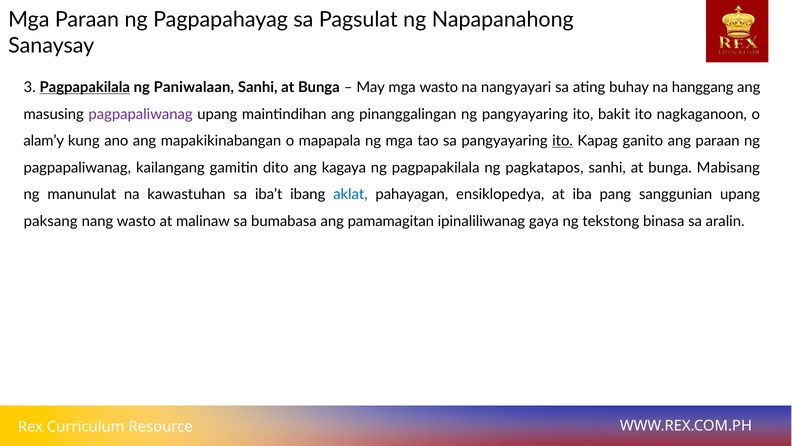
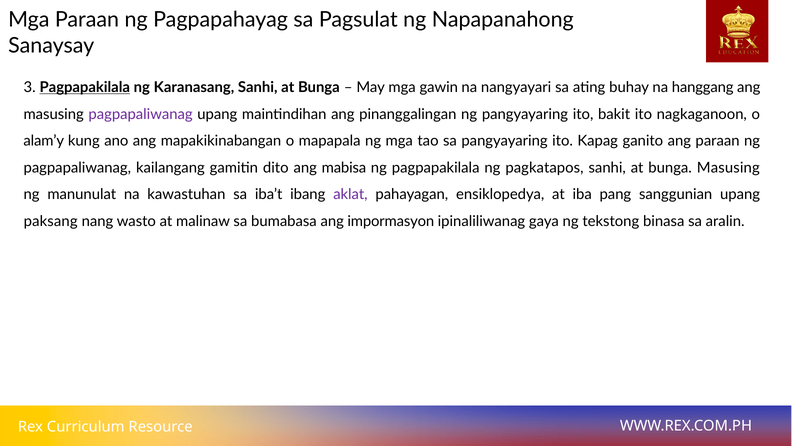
Paniwalaan: Paniwalaan -> Karanasang (194, 87)
mga wasto: wasto -> gawin (439, 87)
ito underline: present -> none (563, 141)
kagaya: kagaya -> mabisa (344, 167)
bunga Mabisang: Mabisang -> Masusing (728, 167)
aklat colour: blue -> purple (350, 194)
pamamagitan: pamamagitan -> impormasyon (391, 221)
